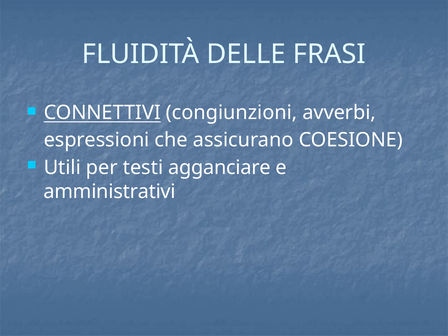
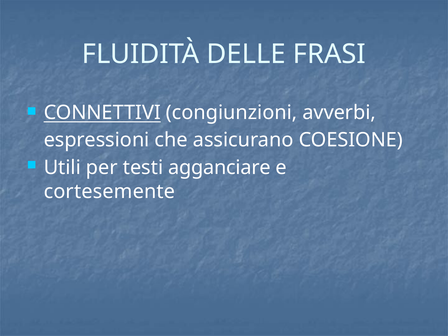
amministrativi: amministrativi -> cortesemente (109, 192)
